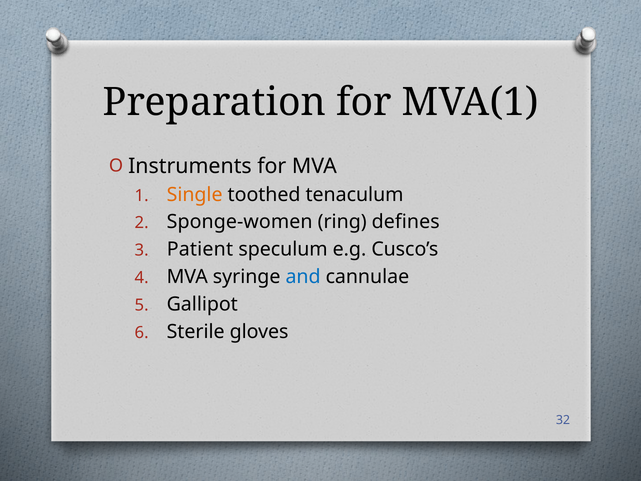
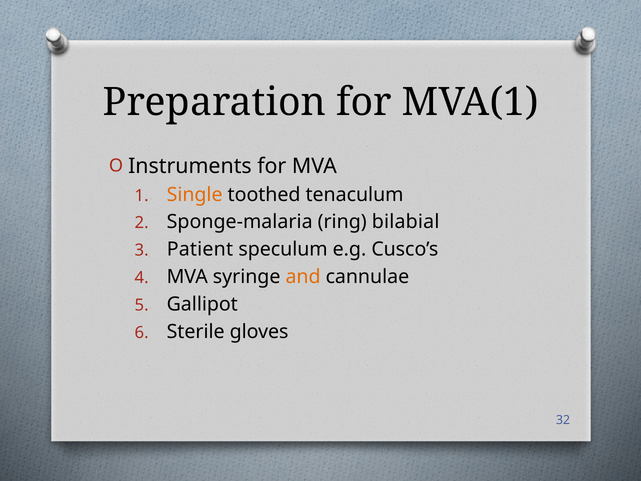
Sponge-women: Sponge-women -> Sponge-malaria (240, 222)
defines: defines -> bilabial (406, 222)
and colour: blue -> orange (303, 277)
